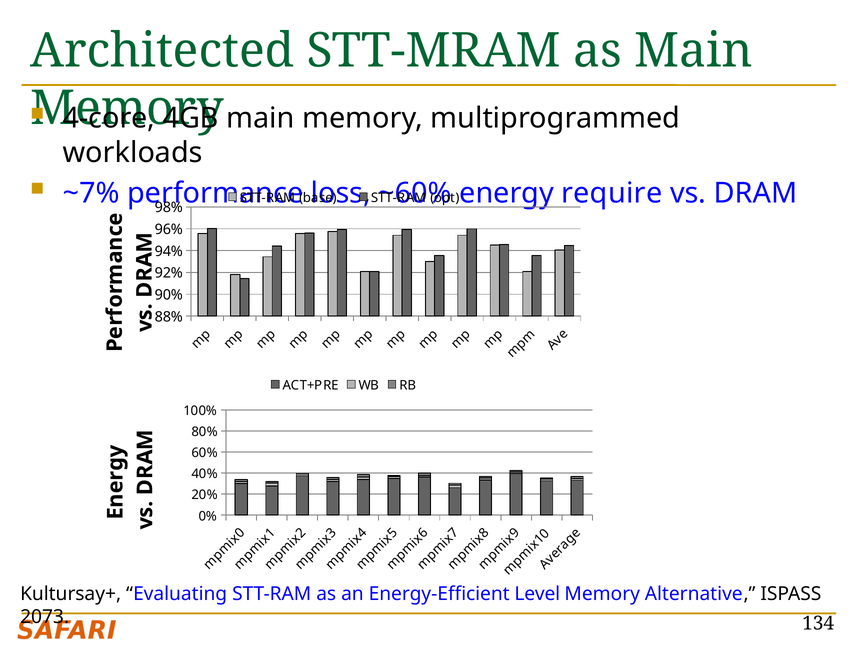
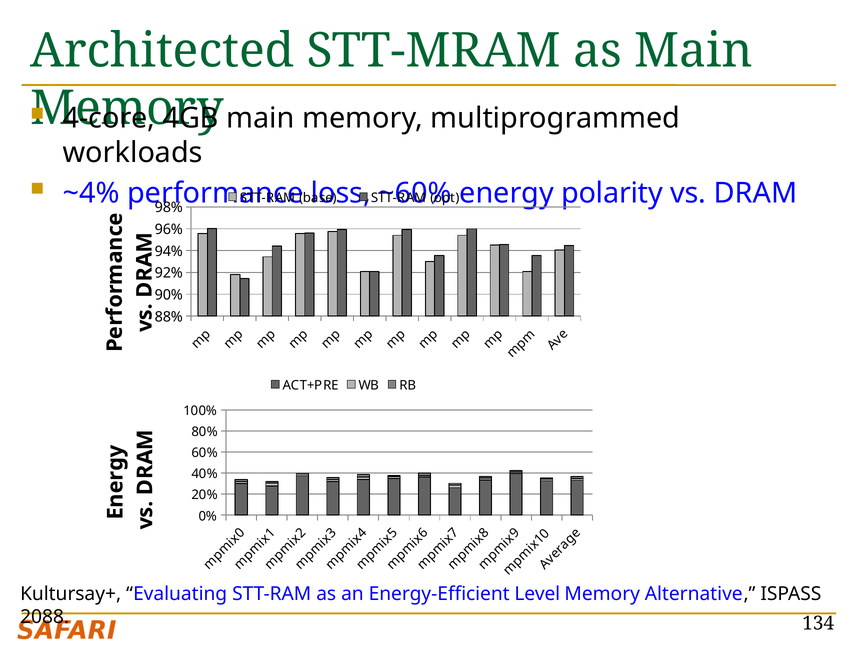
~7%: ~7% -> ~4% (91, 193)
require: require -> polarity (612, 193)
2073: 2073 -> 2088 (45, 617)
